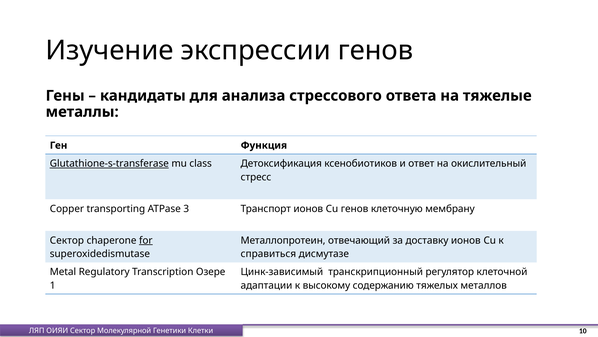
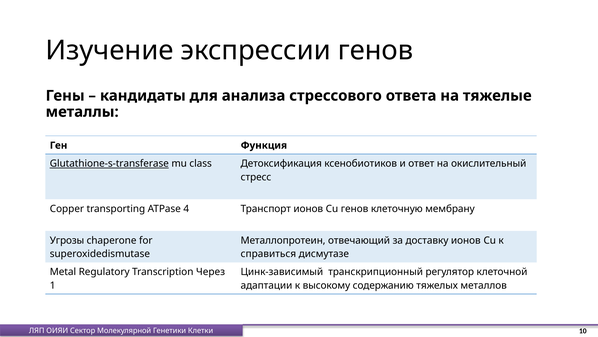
3: 3 -> 4 (186, 208)
Сектор: Сектор -> Угрозы (67, 240)
for underline: present -> none (146, 240)
Озере: Озере -> Через (211, 272)
